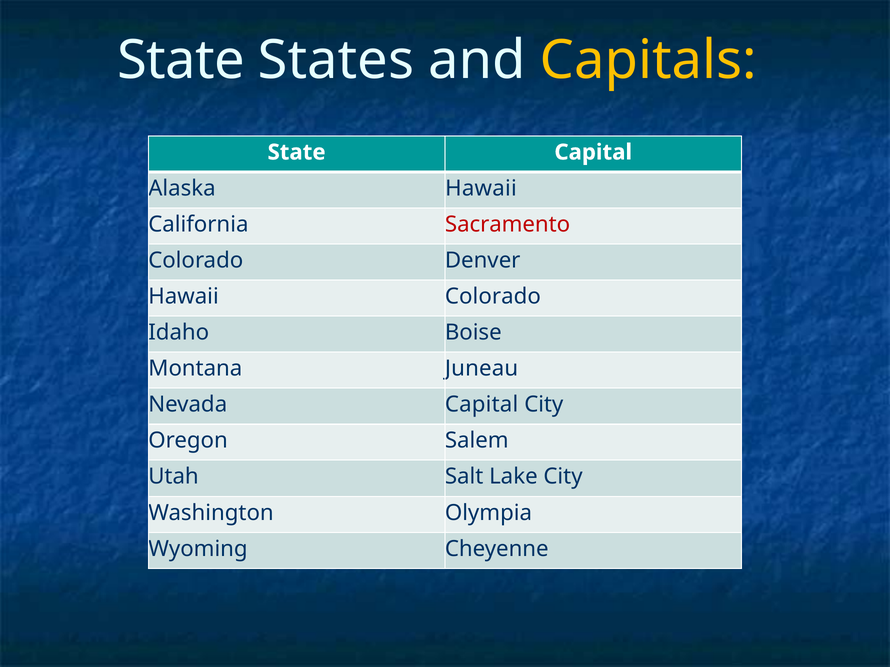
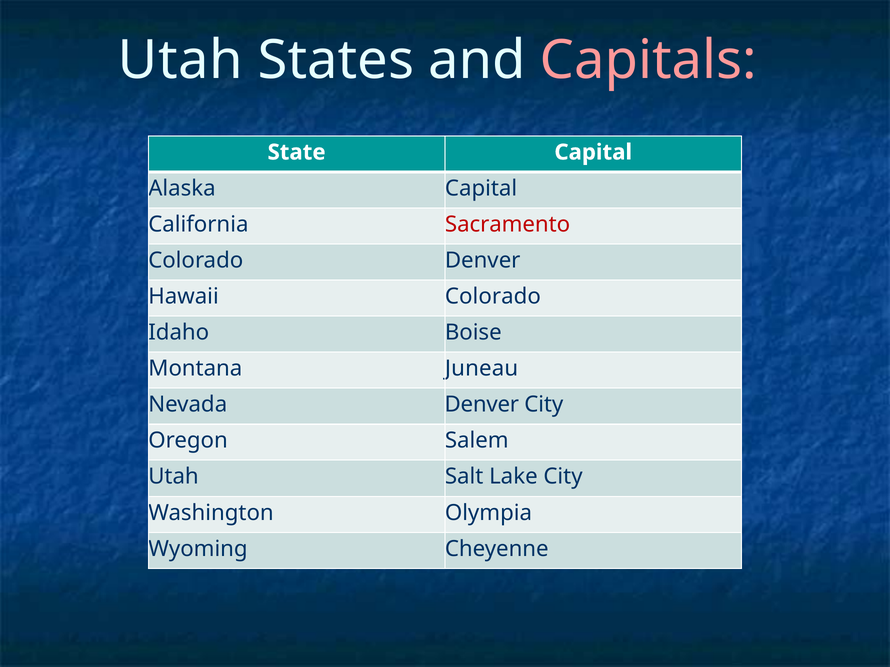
State: State -> Utah (181, 60)
Capitals colour: yellow -> pink (648, 60)
Alaska Hawaii: Hawaii -> Capital (481, 188)
Nevada Capital: Capital -> Denver (482, 405)
